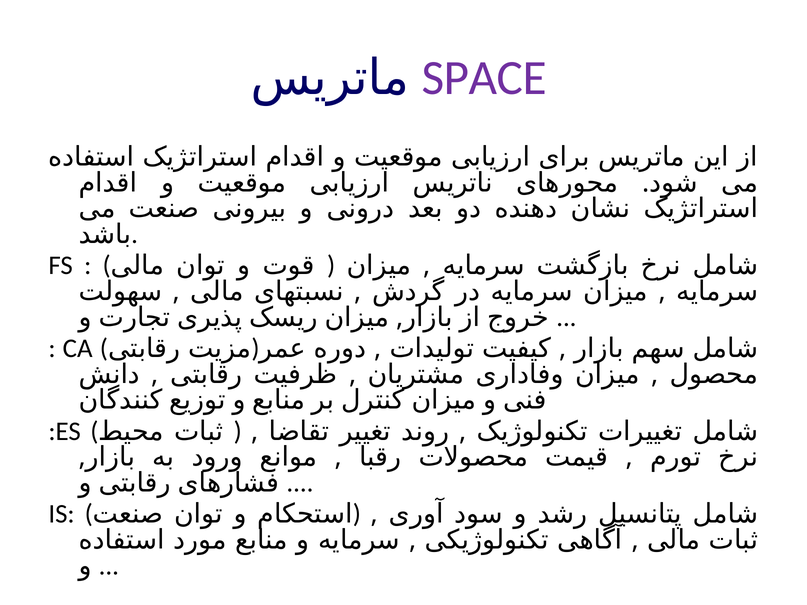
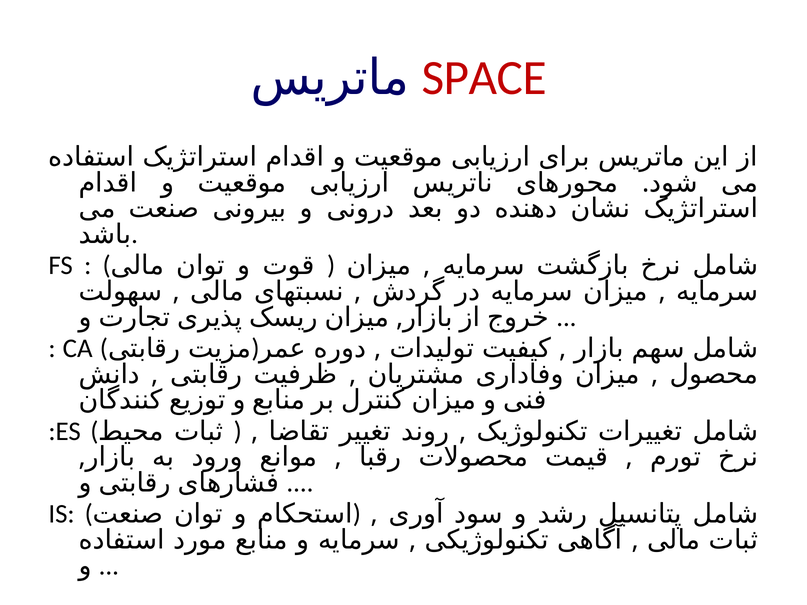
SPACE colour: purple -> red (484, 78)
